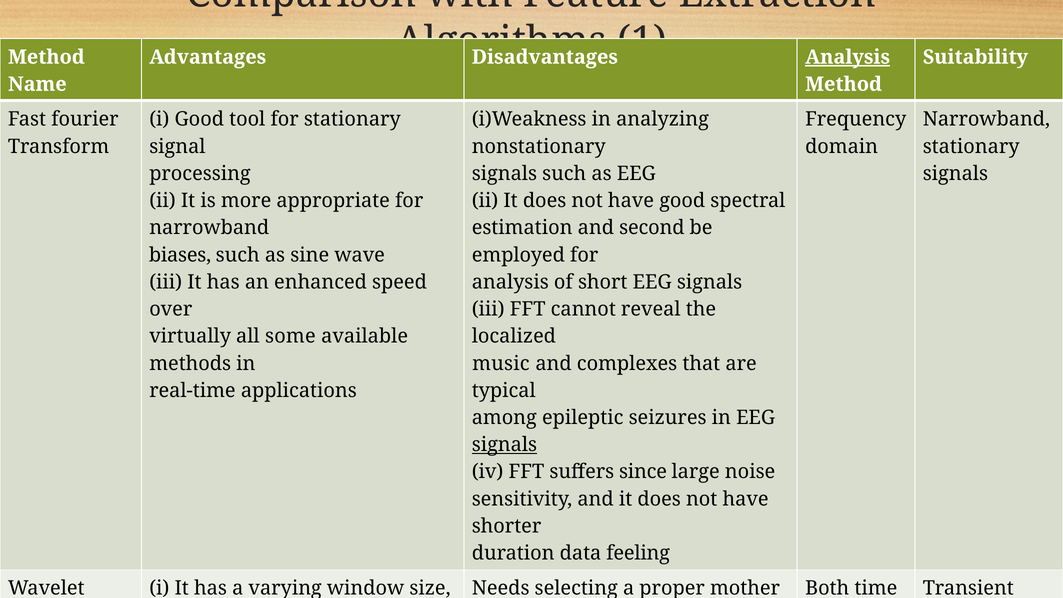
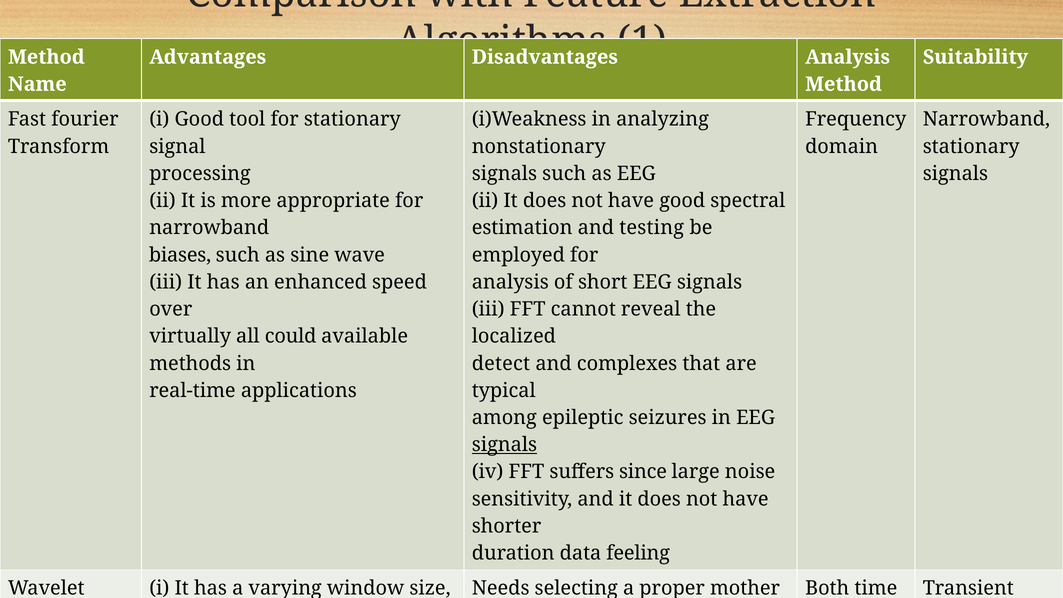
Analysis underline: present -> none (848, 57)
second: second -> testing (652, 228)
some: some -> could (291, 336)
music: music -> detect (501, 363)
